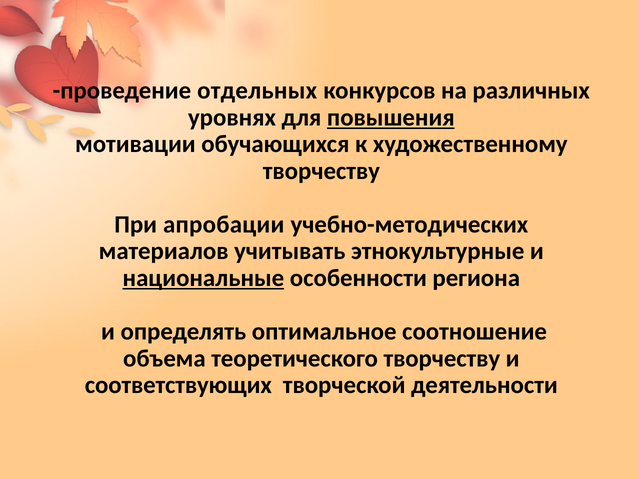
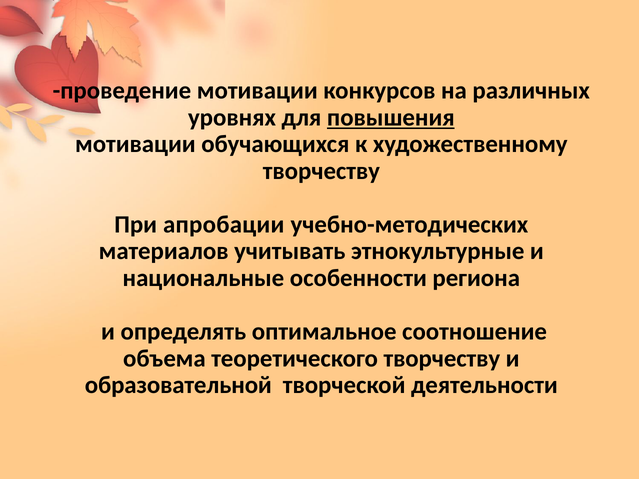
проведение отдельных: отдельных -> мотивации (257, 91)
национальные underline: present -> none (203, 278)
соответствующих: соответствующих -> образовательной (178, 385)
